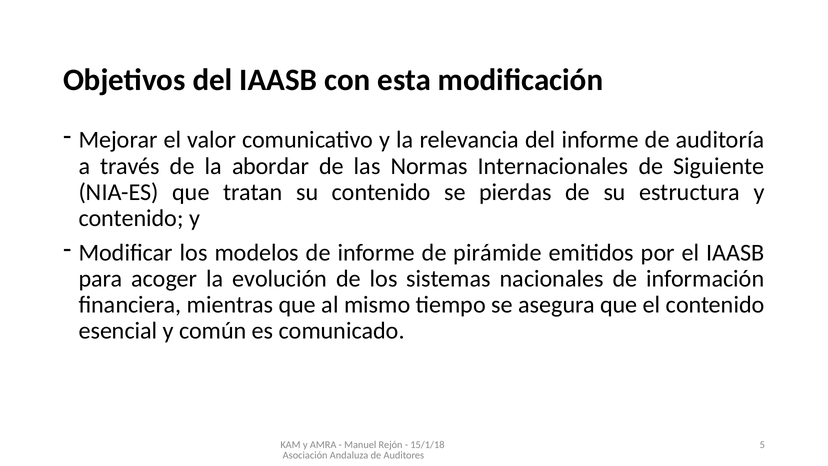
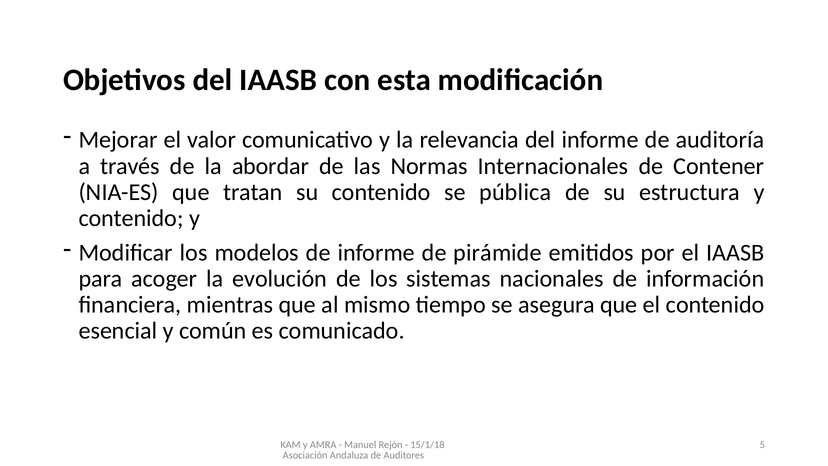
Siguiente: Siguiente -> Contener (719, 166)
pierdas: pierdas -> pública (515, 192)
